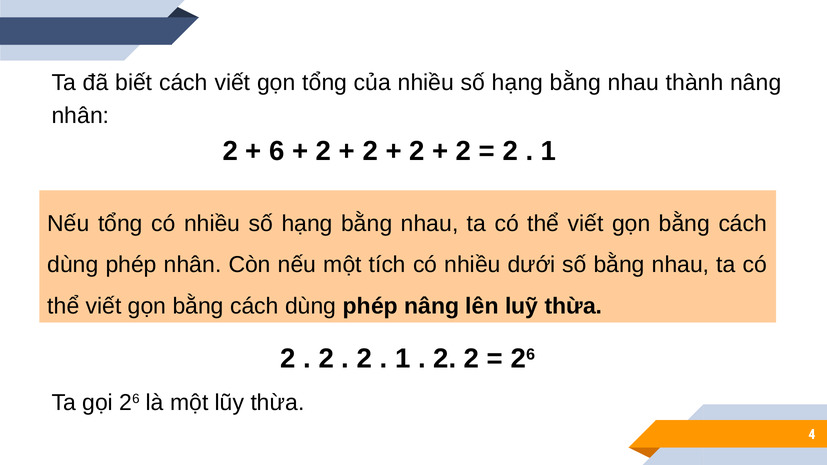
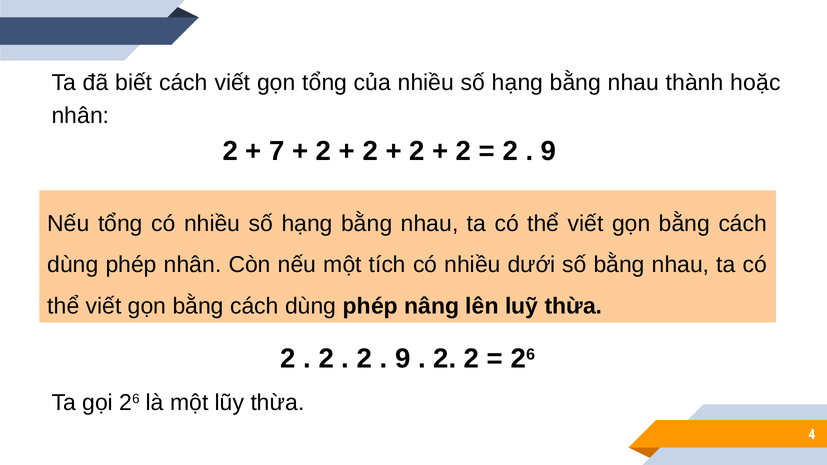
thành nâng: nâng -> hoặc (756, 83)
6: 6 -> 7 (277, 151)
1: 1 -> 9 (549, 151)
1: 1 -> 9 (403, 359)
